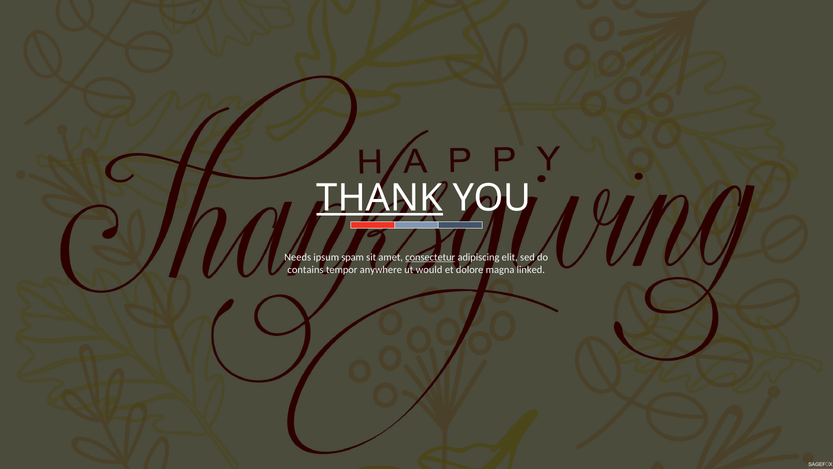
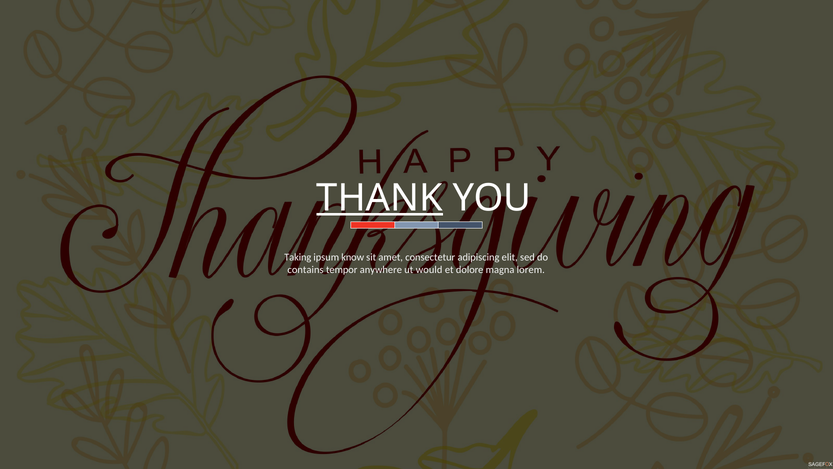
Needs: Needs -> Taking (298, 257)
spam: spam -> know (353, 257)
consectetur underline: present -> none (430, 257)
linked: linked -> lorem (531, 270)
